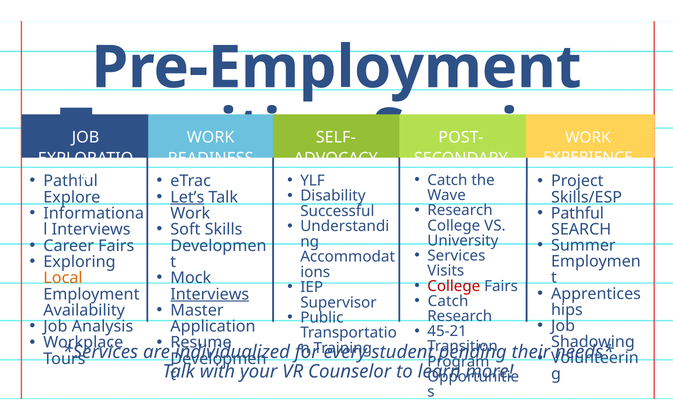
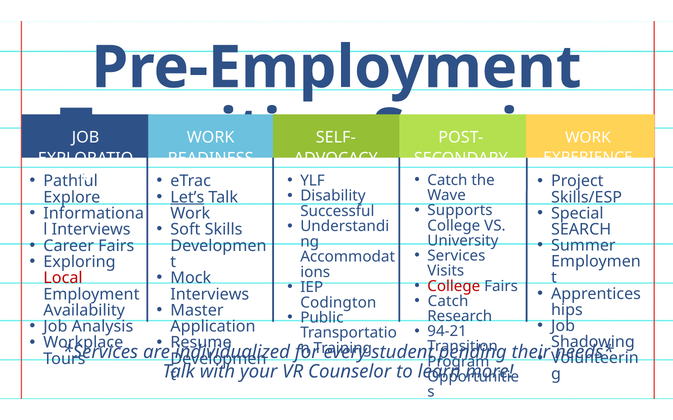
Research: Research -> Supports (460, 211)
Pathful: Pathful -> Special (577, 214)
Local colour: orange -> red (63, 278)
Interviews underline: present -> none (210, 295)
Supervisor: Supervisor -> Codington (338, 303)
45-21: 45-21 -> 94-21 (447, 332)
